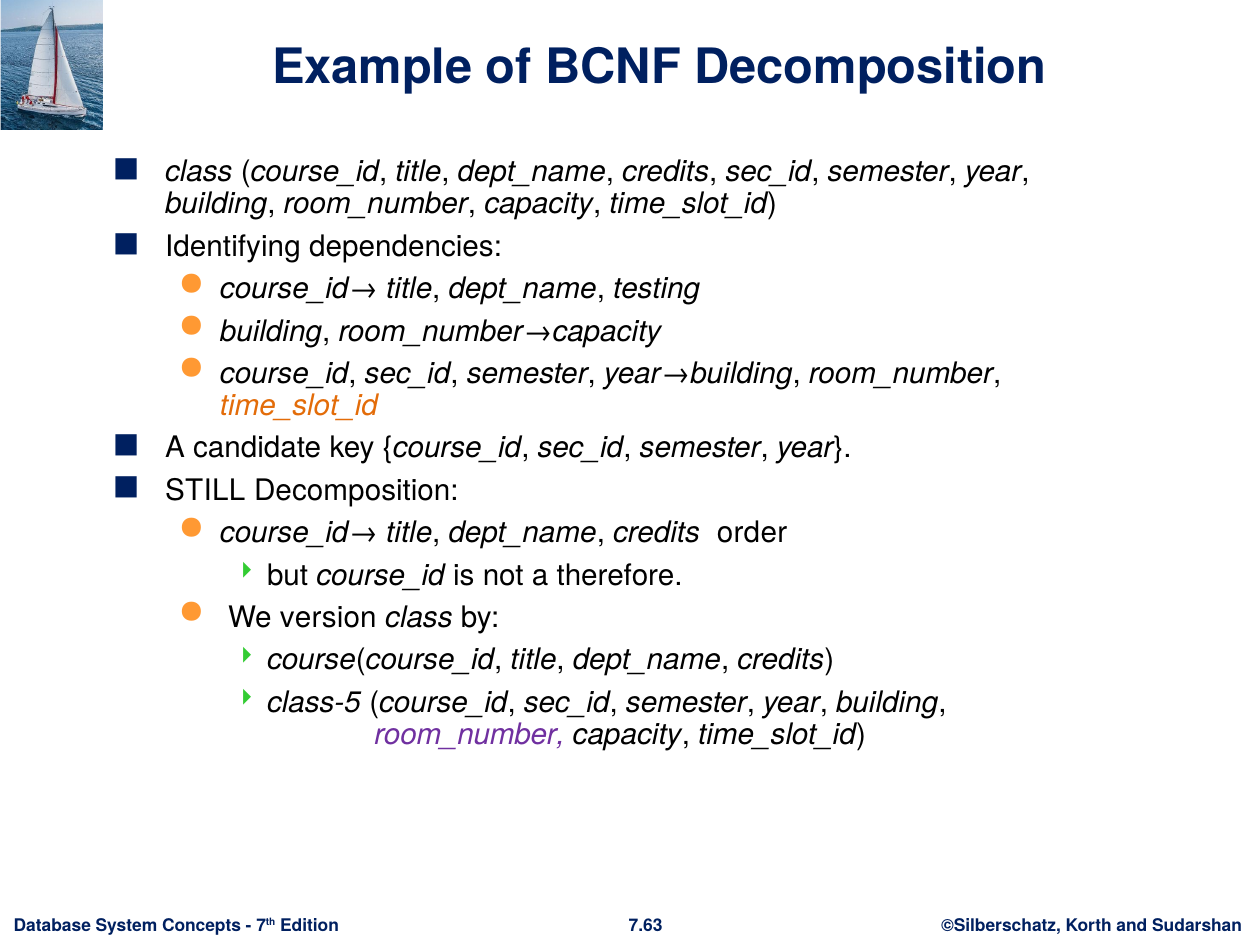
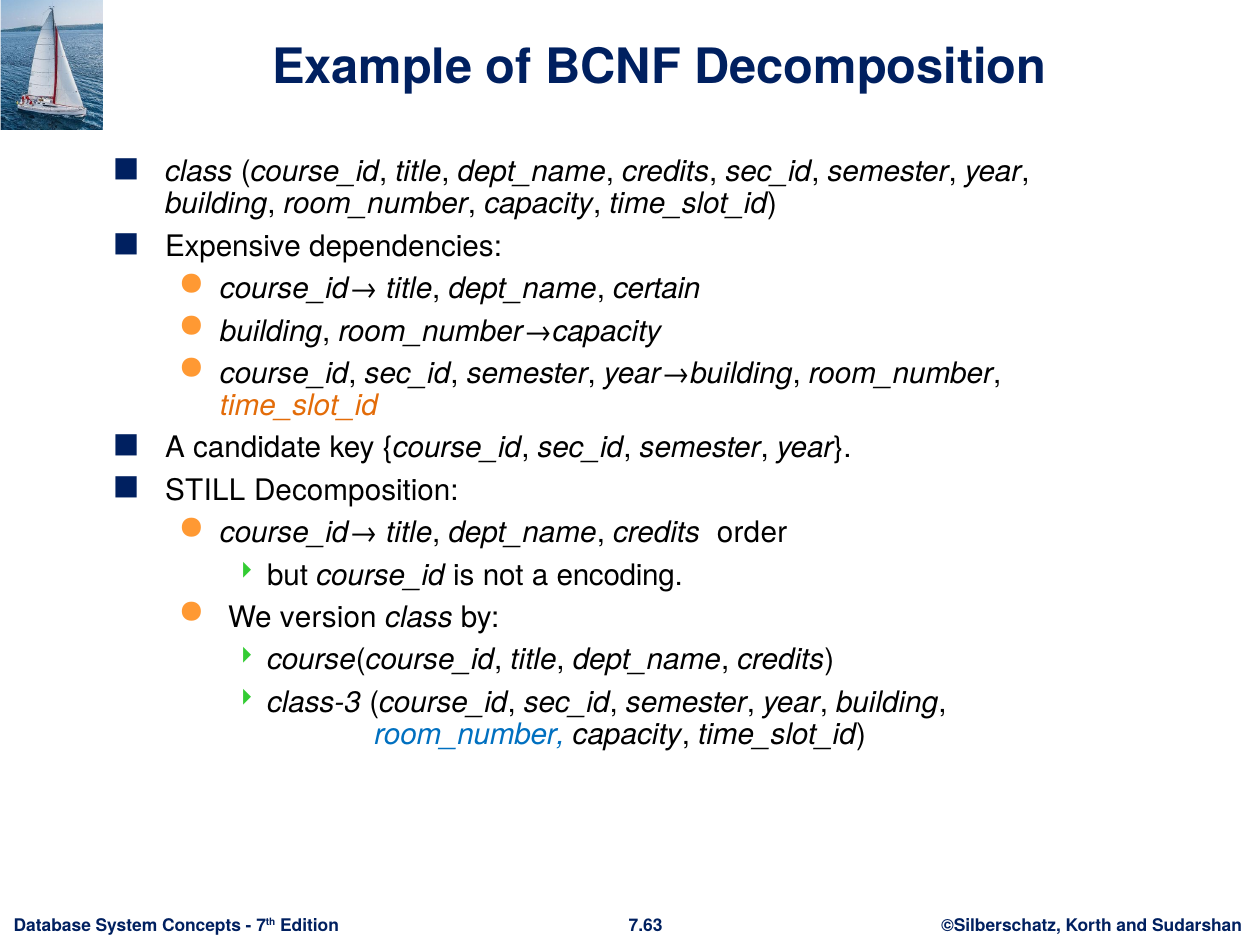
Identifying: Identifying -> Expensive (233, 247)
testing: testing -> certain (657, 289)
therefore: therefore -> encoding (620, 575)
class-5: class-5 -> class-3 (314, 703)
room_number colour: purple -> blue (470, 735)
